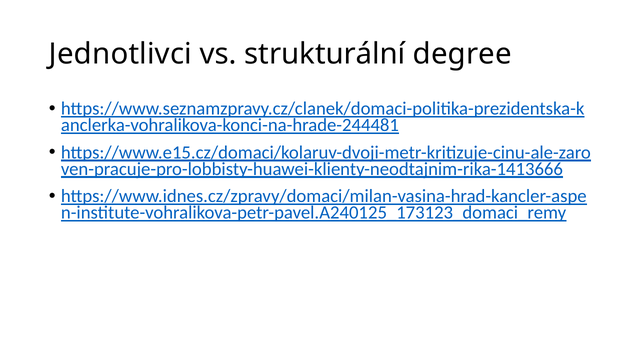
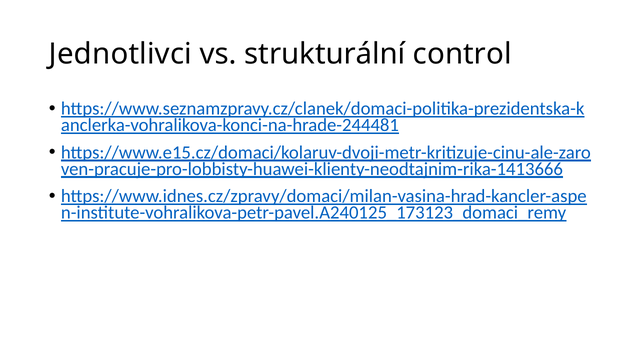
degree: degree -> control (462, 54)
